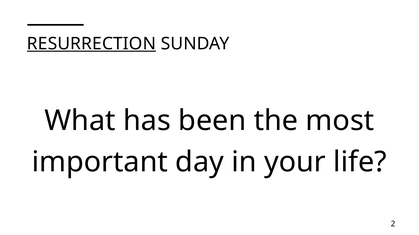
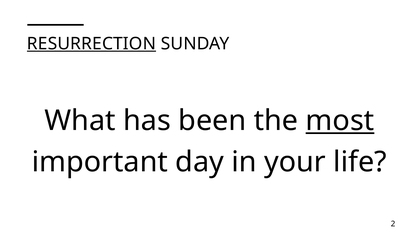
most underline: none -> present (340, 121)
